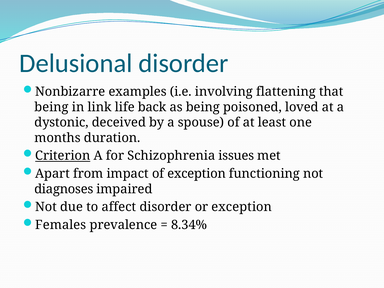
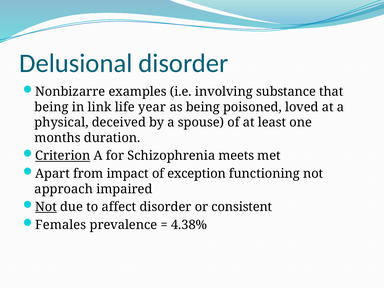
flattening: flattening -> substance (286, 92)
back: back -> year (152, 107)
dystonic: dystonic -> physical (61, 122)
issues: issues -> meets (236, 156)
diagnoses: diagnoses -> approach (64, 189)
Not underline: none -> present (46, 207)
or exception: exception -> consistent (242, 207)
8.34%: 8.34% -> 4.38% (189, 225)
